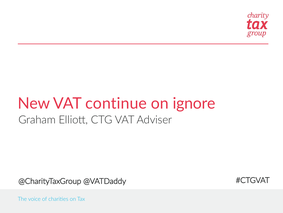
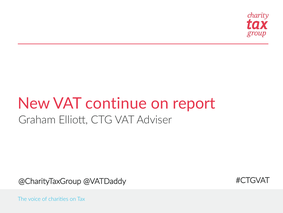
ignore: ignore -> report (194, 103)
